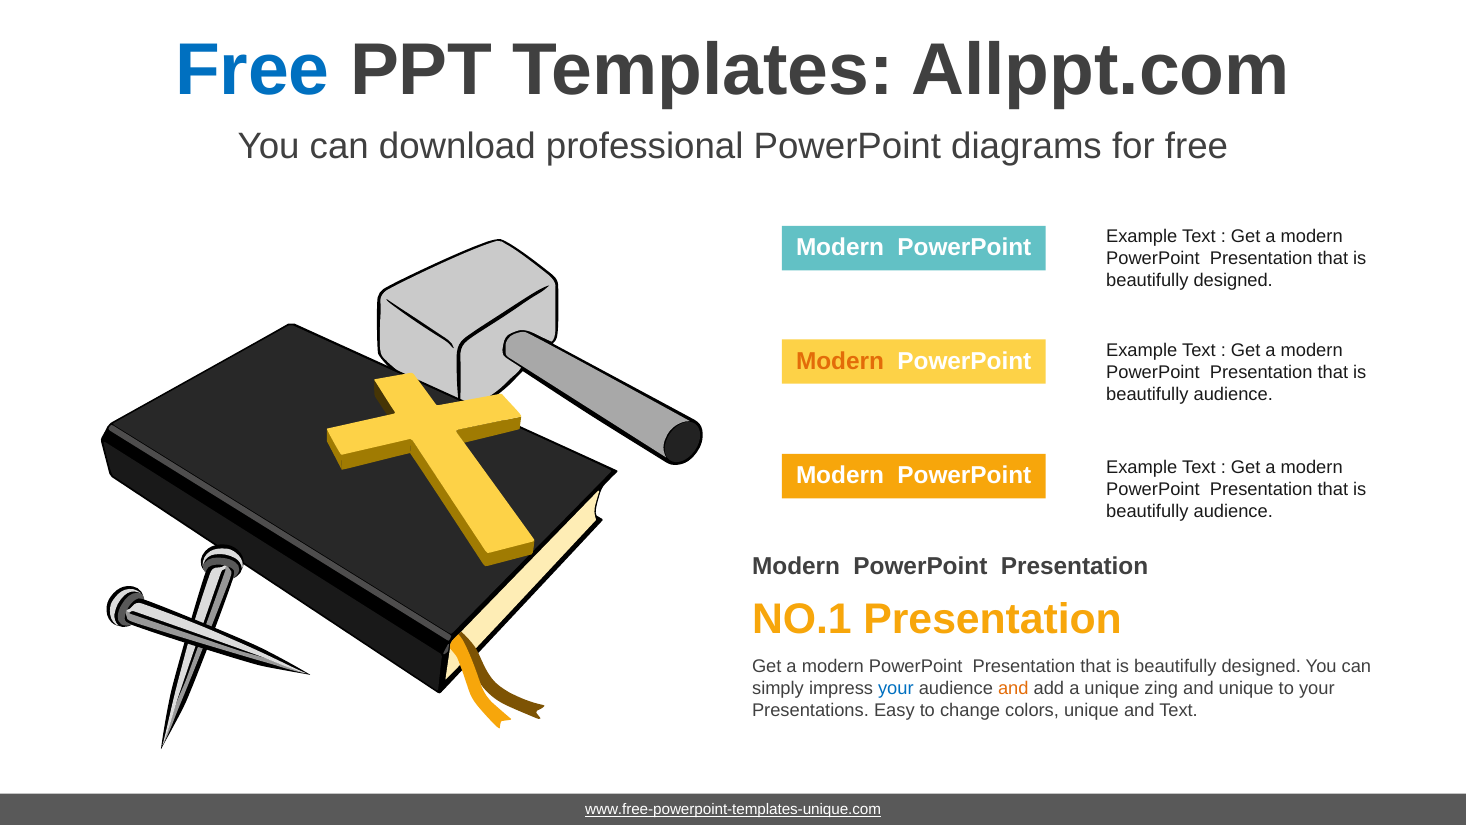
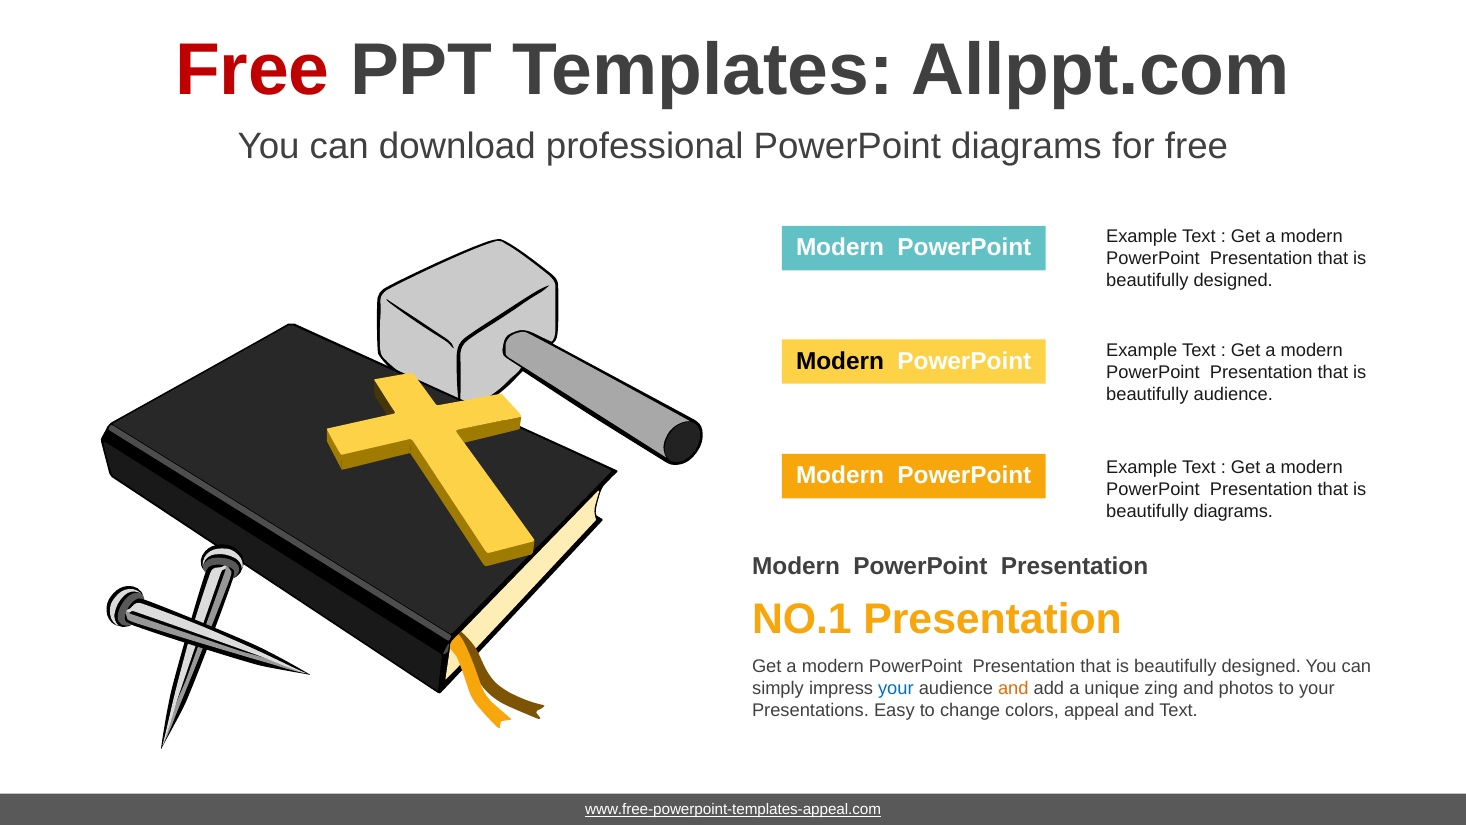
Free colour: blue -> red (252, 70)
Modern colour: orange -> black (840, 361)
audience: audience -> diagrams (1233, 511)
and unique: unique -> photos (1246, 688)
colors unique: unique -> appeal (1091, 710)
www.free-powerpoint-templates-unique.com: www.free-powerpoint-templates-unique.com -> www.free-powerpoint-templates-appeal.com (733, 809)
